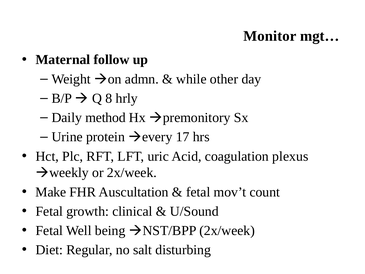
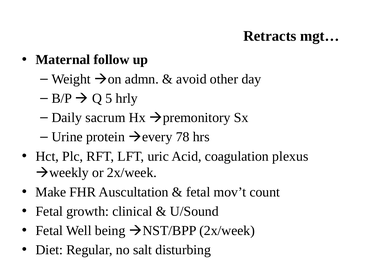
Monitor: Monitor -> Retracts (270, 36)
while: while -> avoid (191, 79)
8: 8 -> 5 (109, 98)
method: method -> sacrum (105, 118)
17: 17 -> 78 (183, 137)
